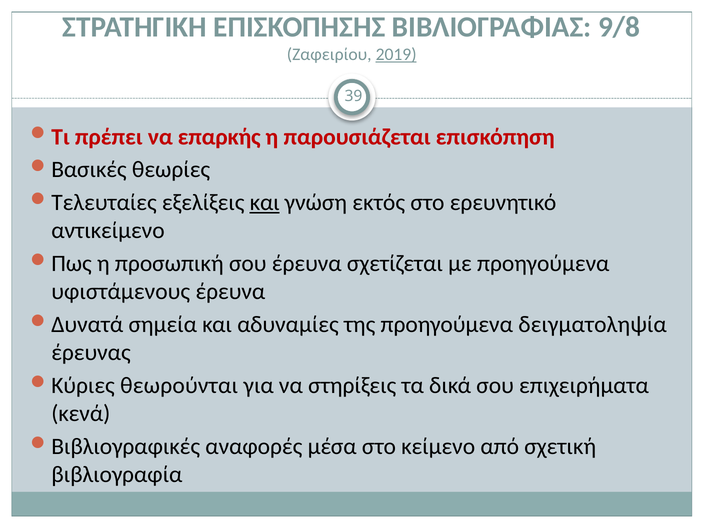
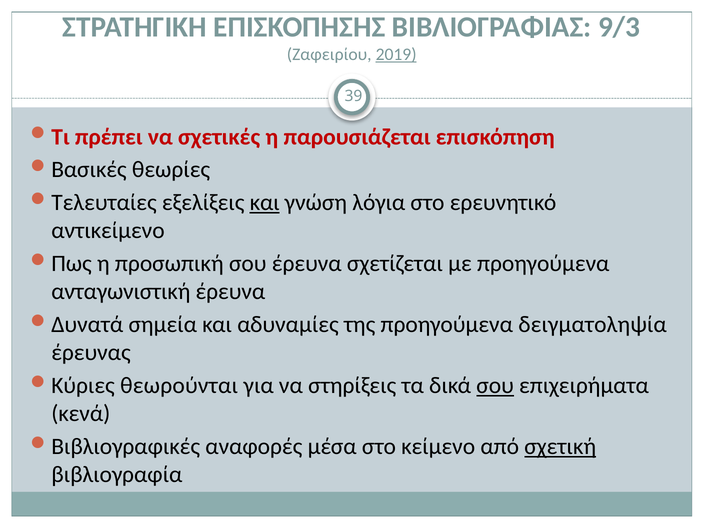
9/8: 9/8 -> 9/3 (619, 27)
επαρκής: επαρκής -> σχετικές (219, 137)
εκτός: εκτός -> λόγια (379, 203)
υφιστάμενους: υφιστάμενους -> ανταγωνιστική (121, 292)
σου underline: none -> present (495, 386)
σχετική underline: none -> present (560, 447)
